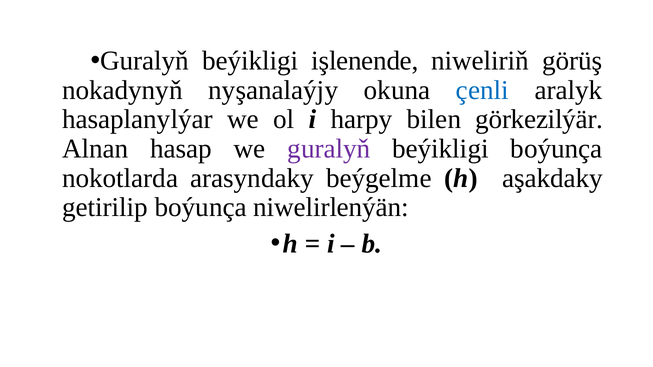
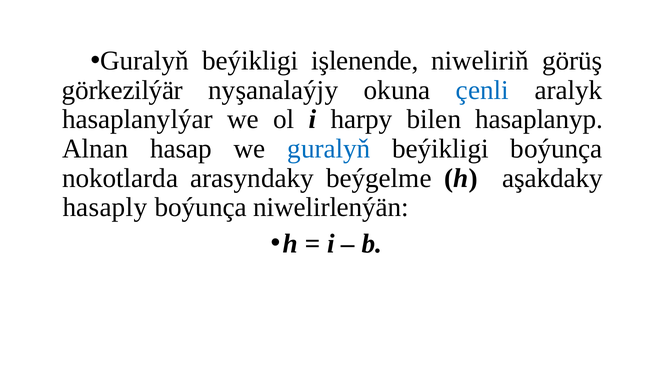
nokadynyň: nokadynyň -> görkezilýär (122, 90)
görkezilýär: görkezilýär -> hasaplanyp (539, 119)
guralyň colour: purple -> blue (329, 149)
getirilip: getirilip -> hasaply (105, 208)
